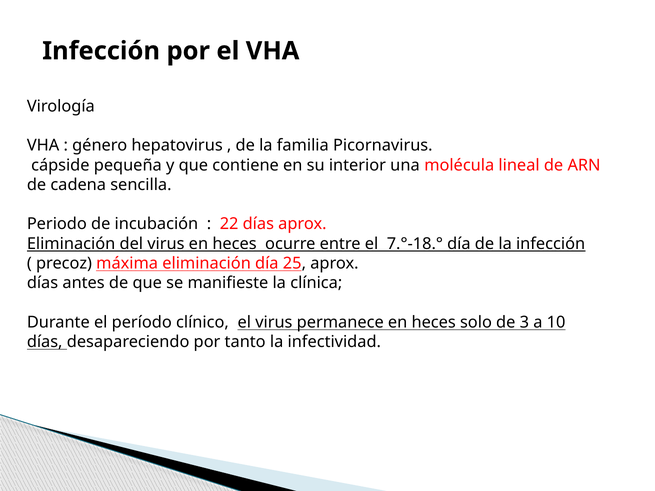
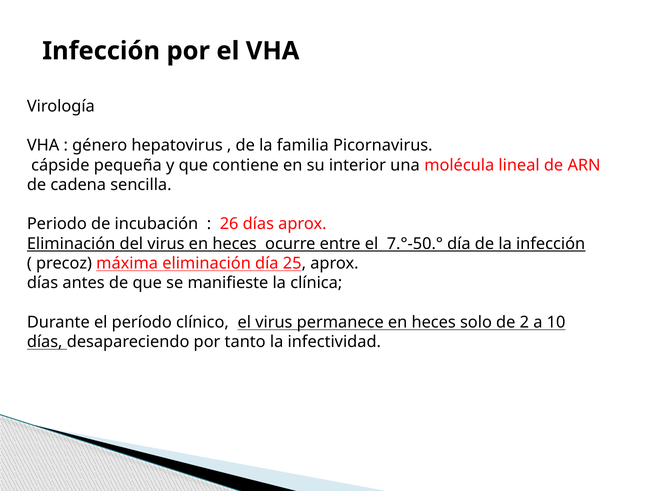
22: 22 -> 26 (229, 224)
7.°-18.°: 7.°-18.° -> 7.°-50.° (415, 244)
3: 3 -> 2 (524, 322)
